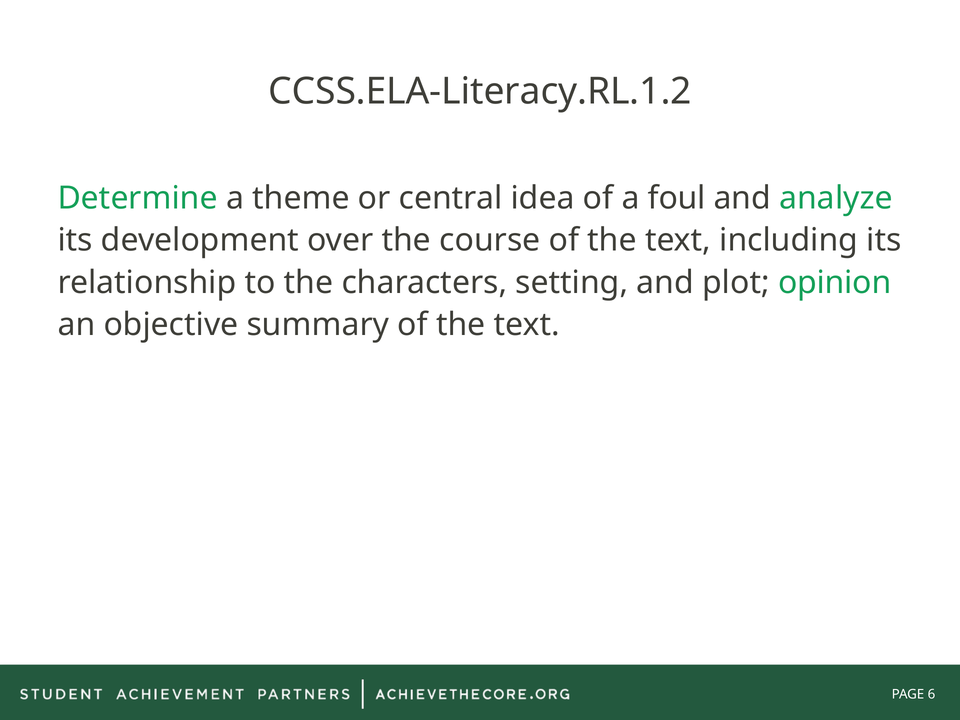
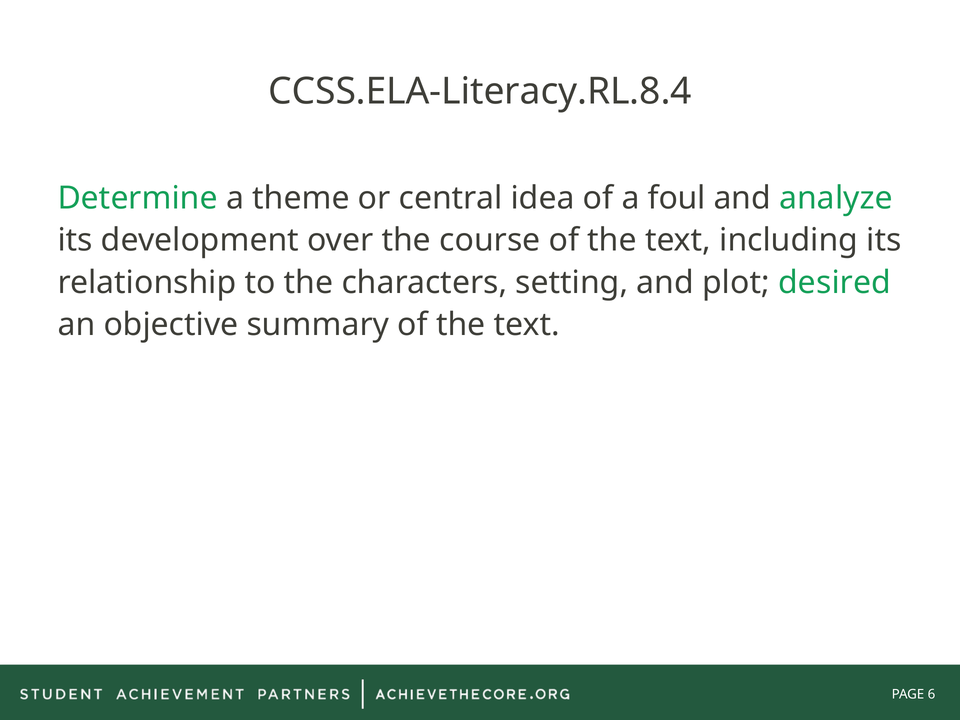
CCSS.ELA-Literacy.RL.1.2: CCSS.ELA-Literacy.RL.1.2 -> CCSS.ELA-Literacy.RL.8.4 (480, 91)
opinion: opinion -> desired (835, 283)
